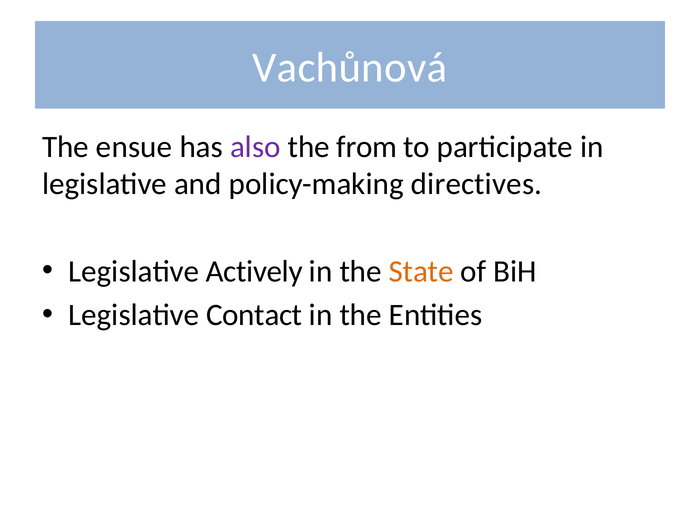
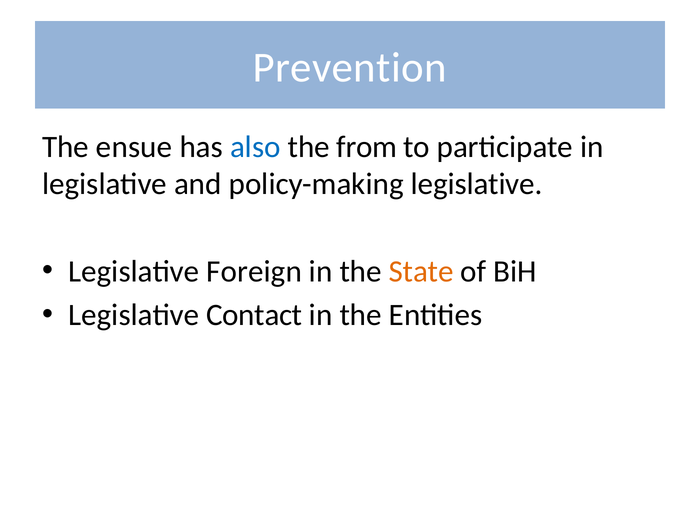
Vachůnová: Vachůnová -> Prevention (350, 68)
also colour: purple -> blue (255, 147)
policy-making directives: directives -> legislative (477, 184)
Actively: Actively -> Foreign (254, 271)
